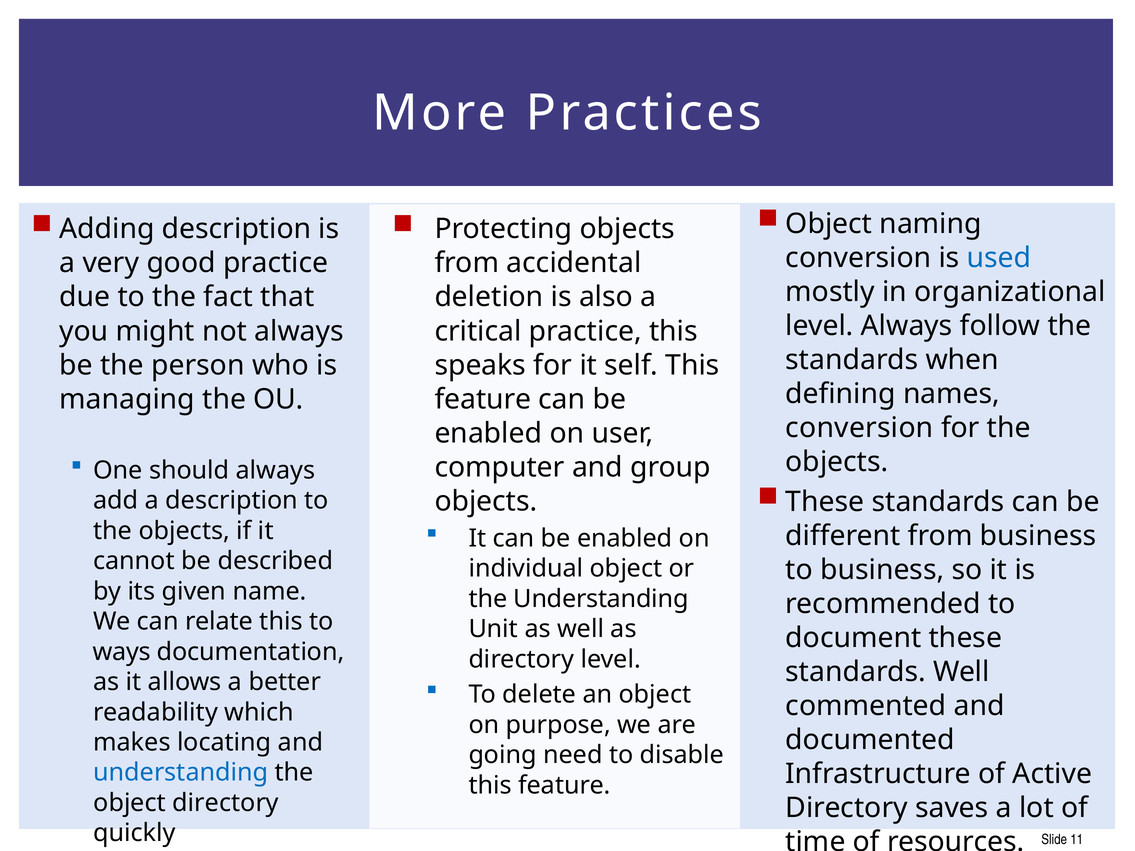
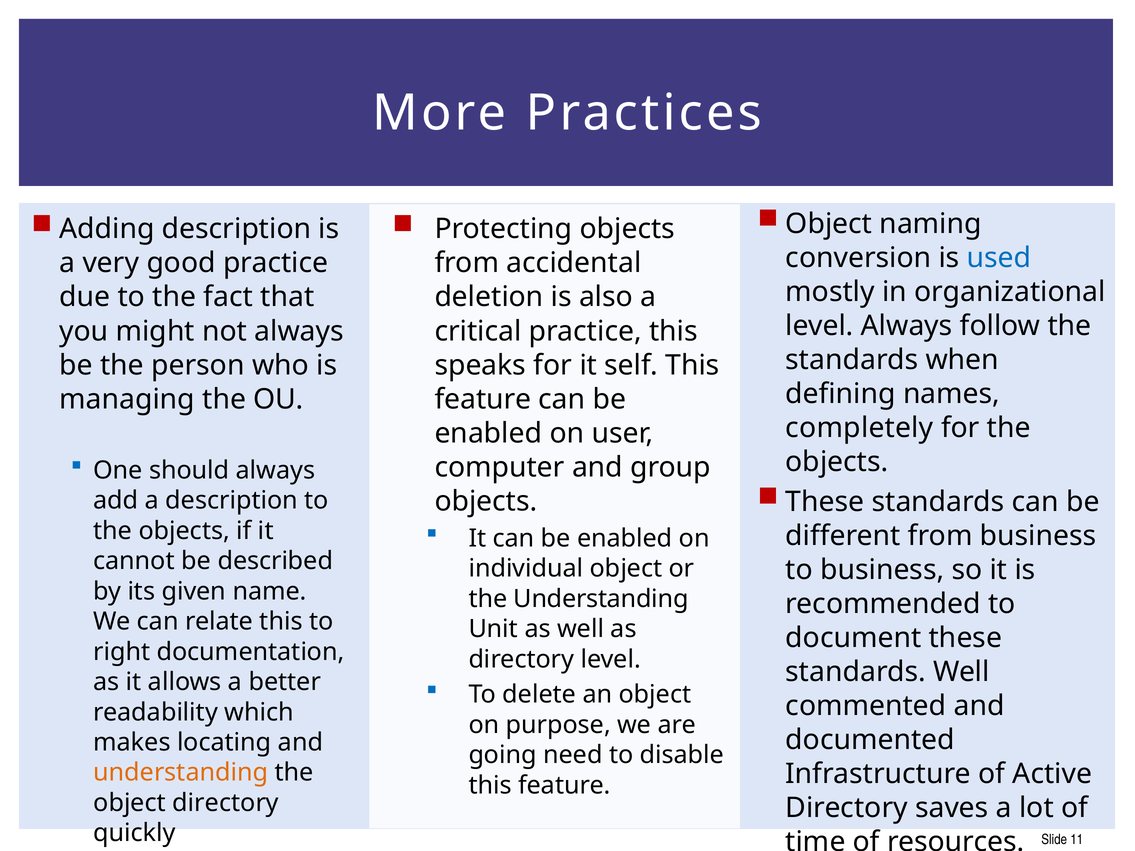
conversion: conversion -> completely (859, 428)
ways: ways -> right (122, 652)
understanding colour: blue -> orange (181, 773)
